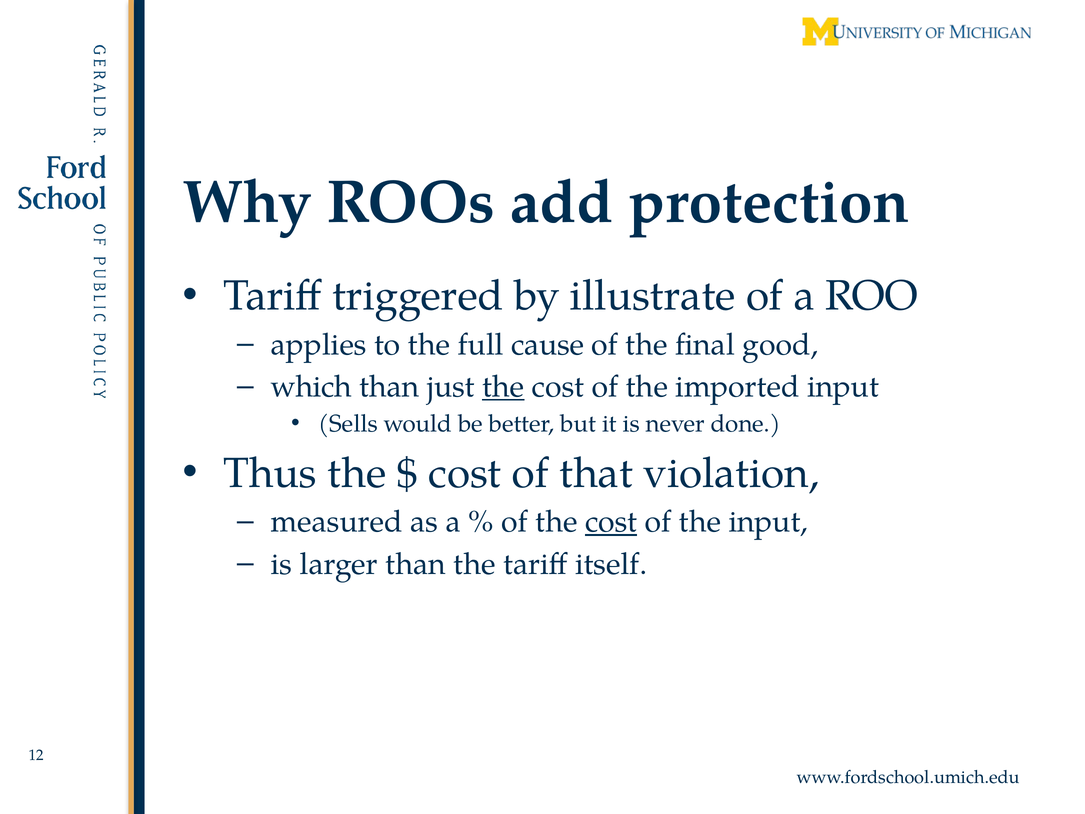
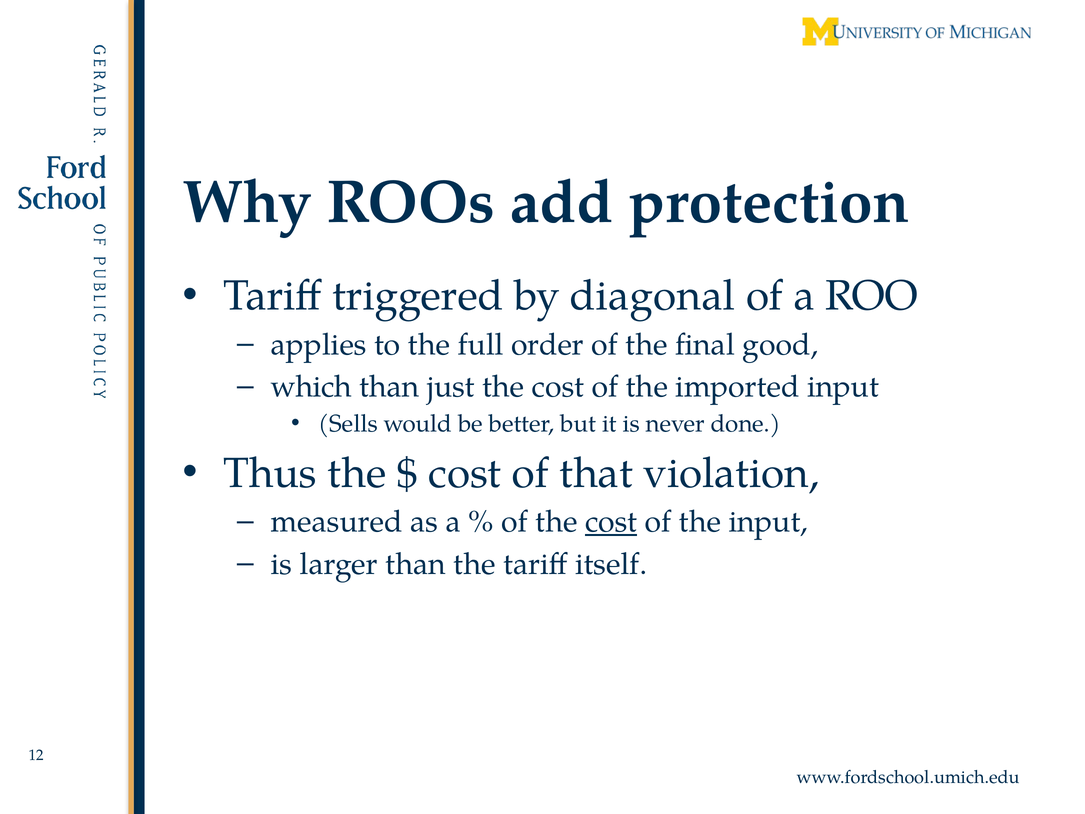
illustrate: illustrate -> diagonal (653, 296)
cause: cause -> order (547, 345)
the underline: present -> none (503, 387)
